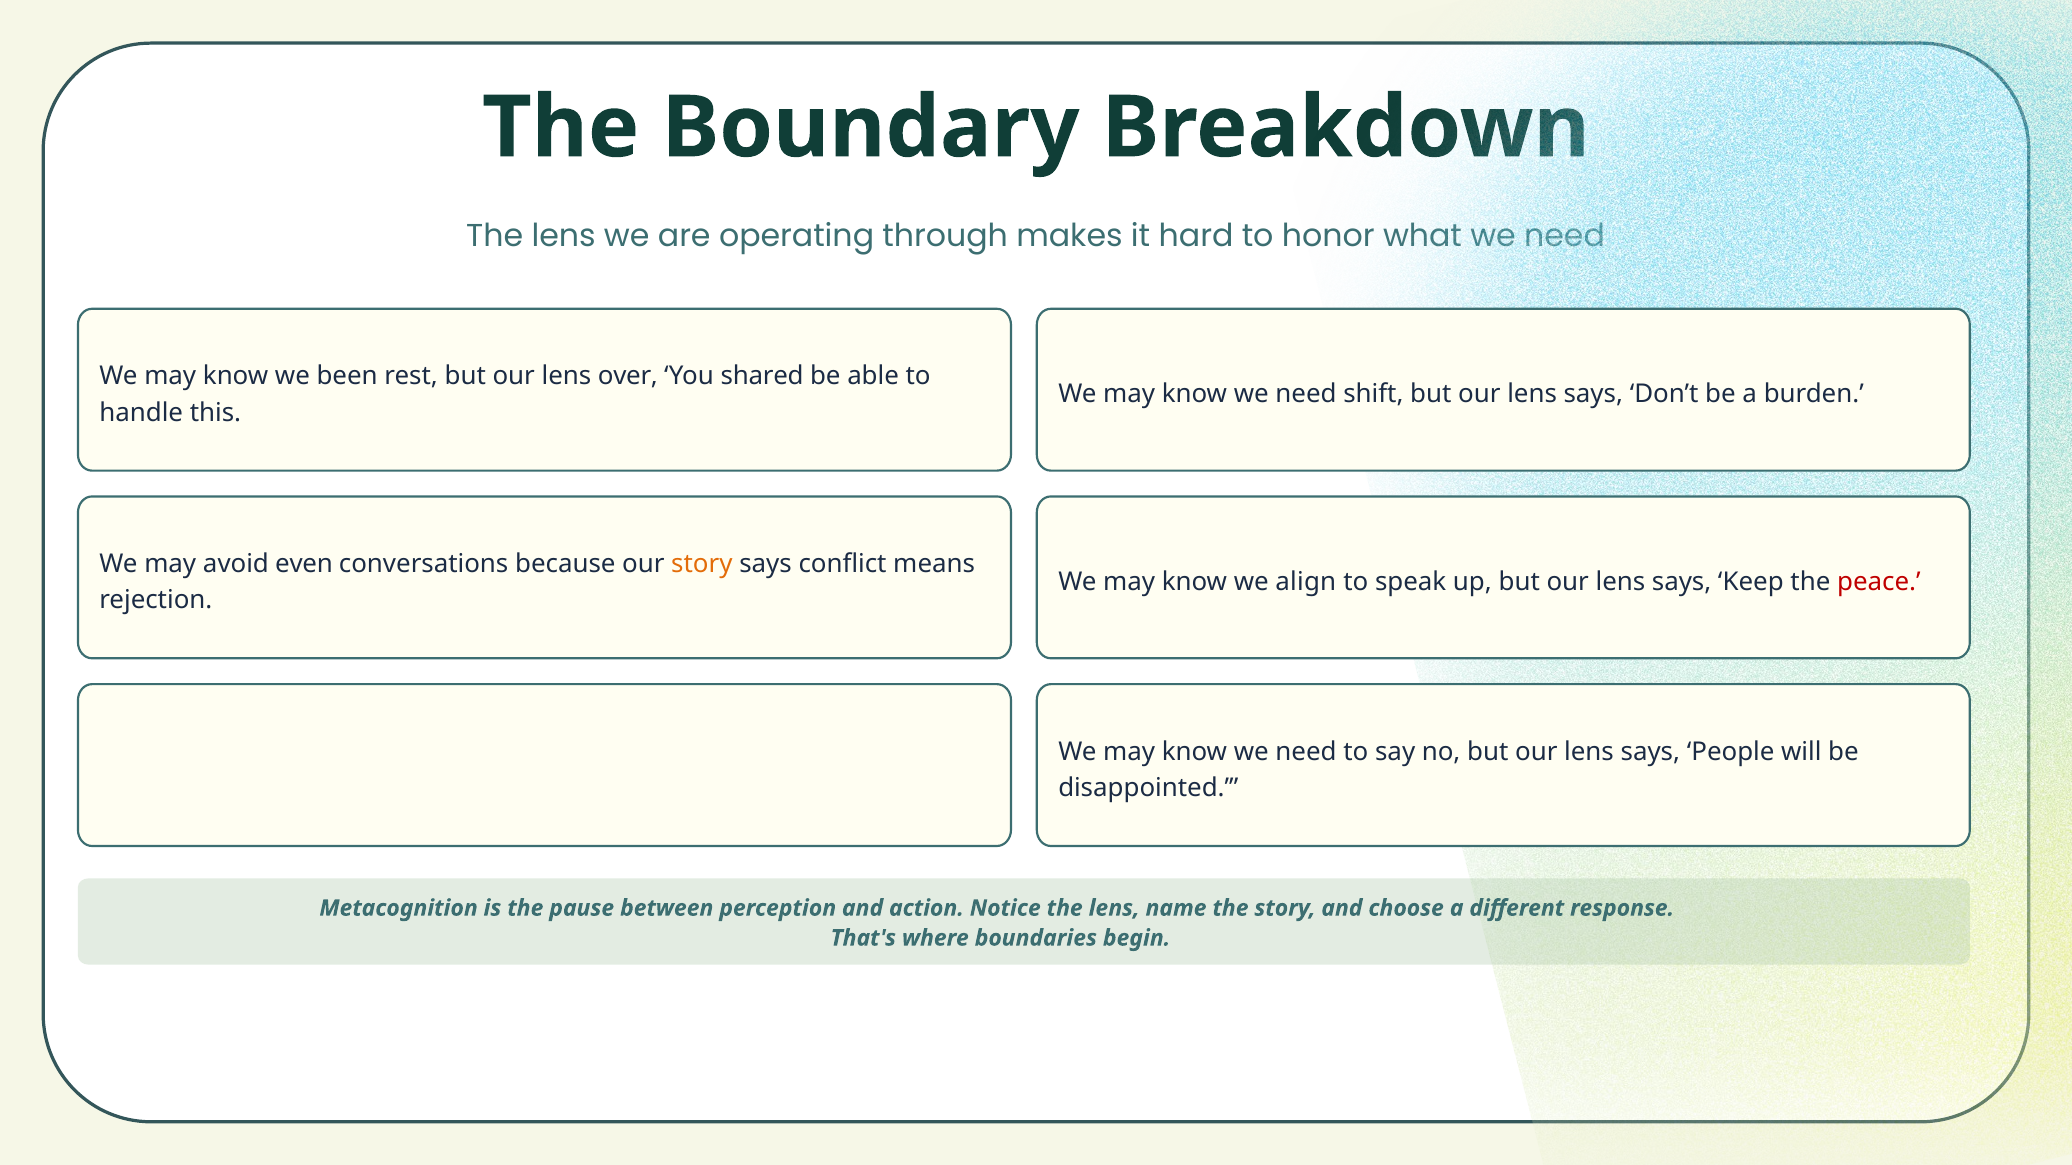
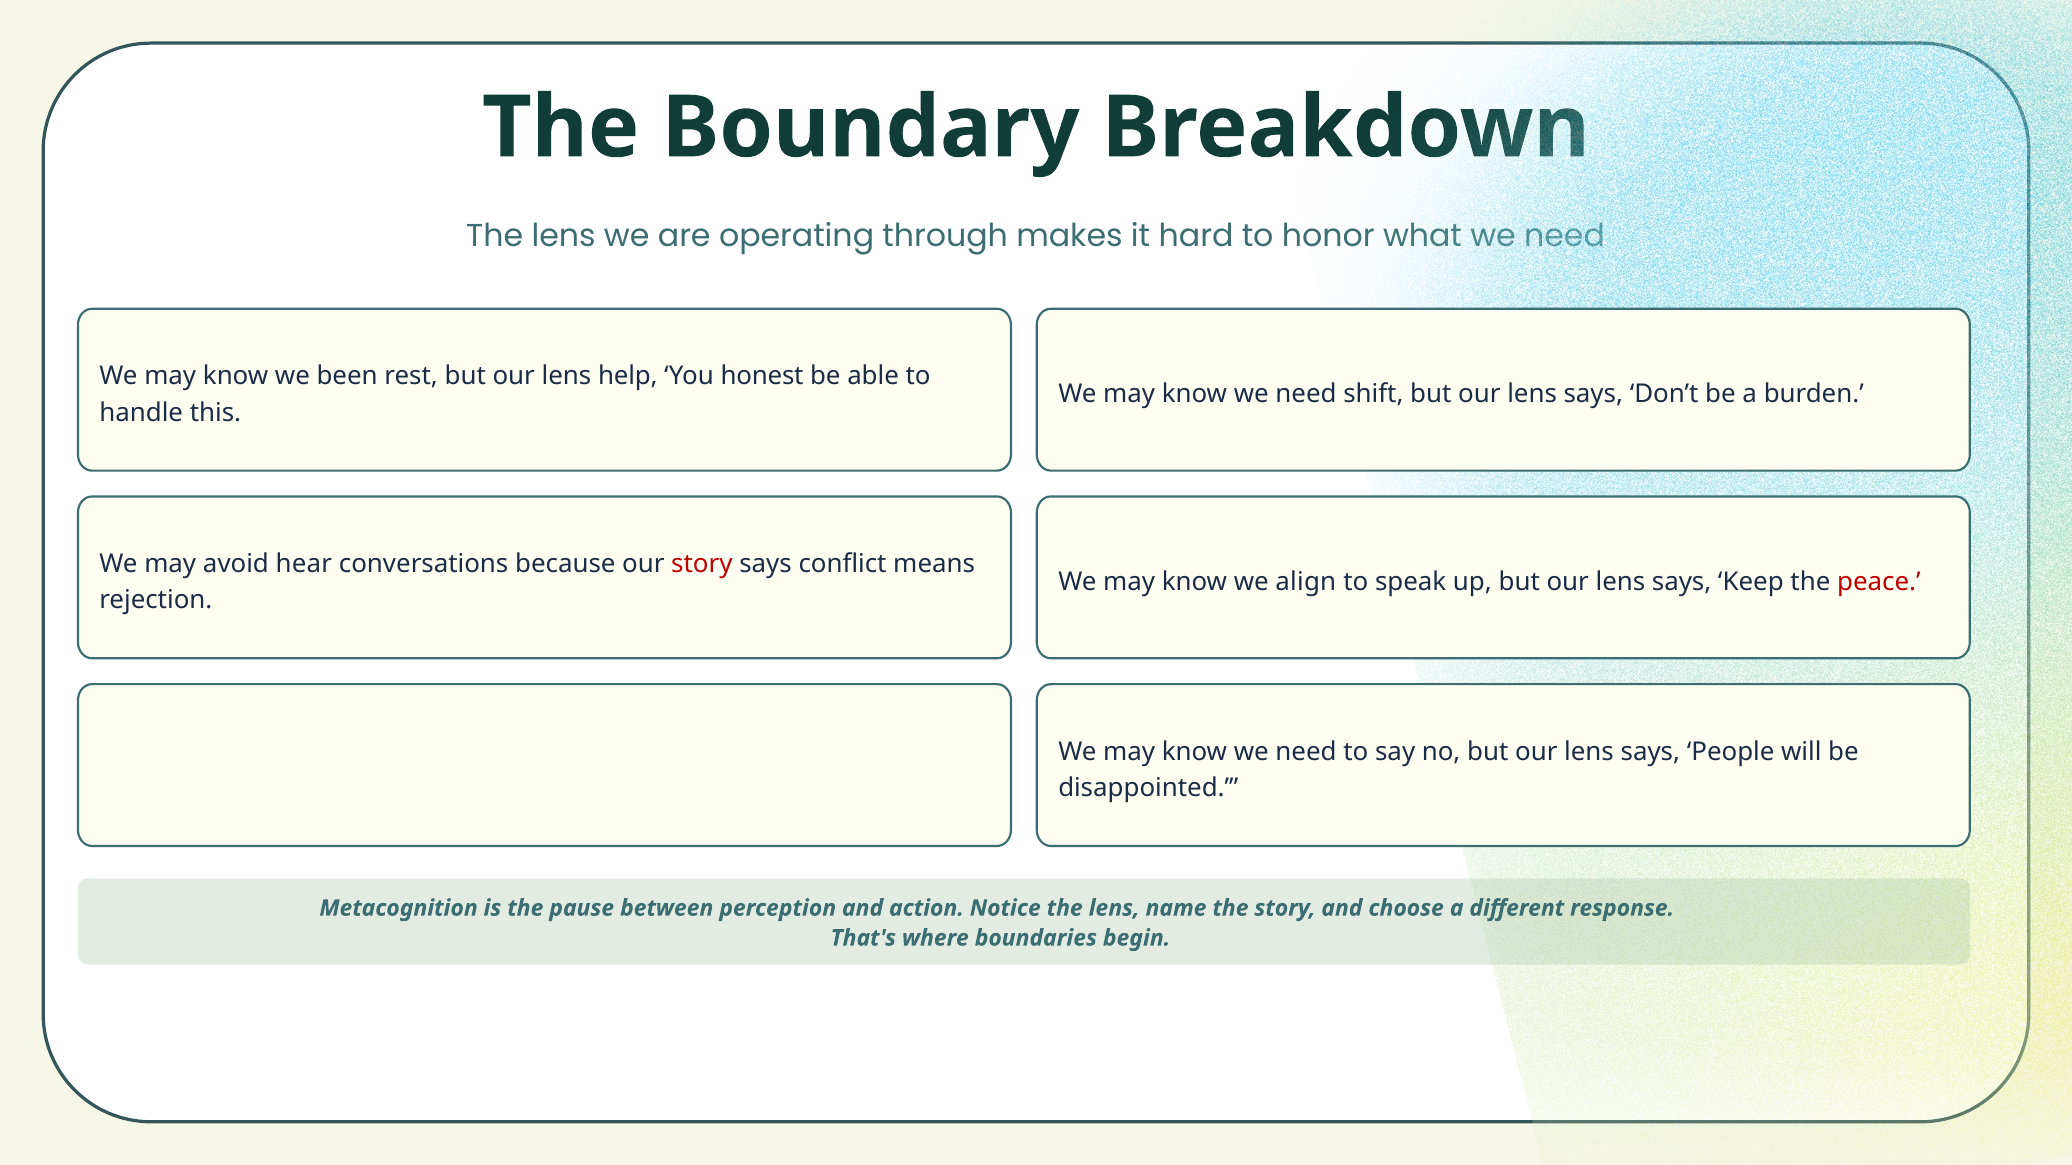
over: over -> help (628, 376)
shared: shared -> honest (762, 376)
even: even -> hear (304, 564)
story colour: orange -> red (702, 564)
